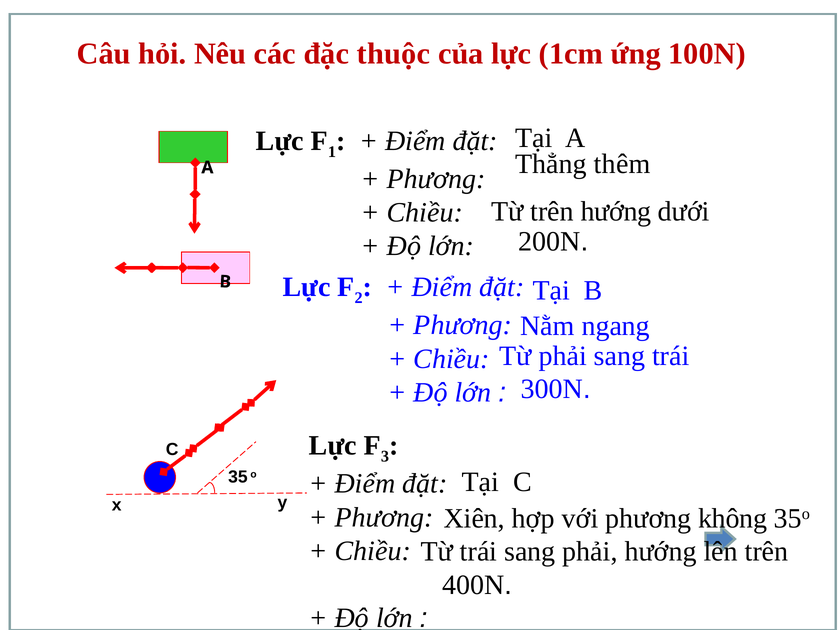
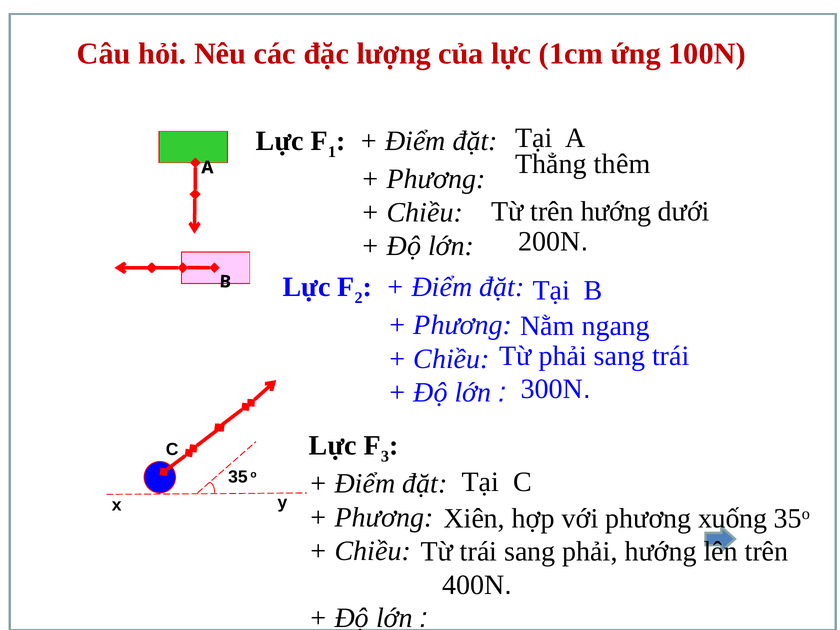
thuộc: thuộc -> lượng (394, 54)
không: không -> xuống (733, 518)
